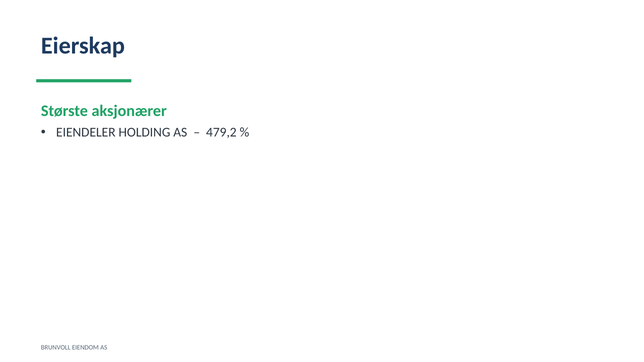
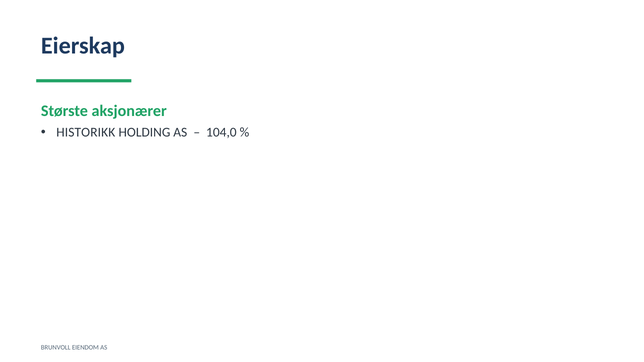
EIENDELER: EIENDELER -> HISTORIKK (86, 132)
479,2: 479,2 -> 104,0 (221, 132)
